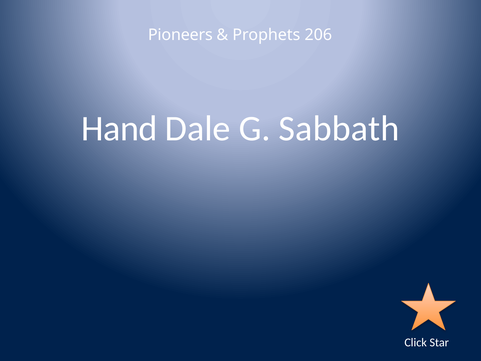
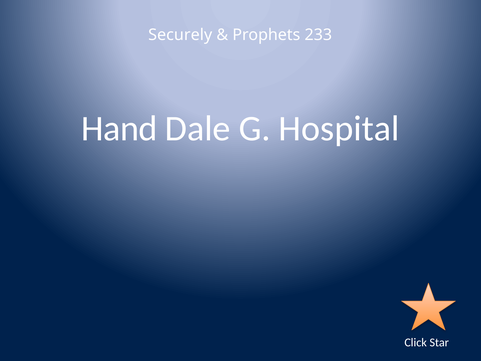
Pioneers: Pioneers -> Securely (180, 35)
206: 206 -> 233 (318, 35)
Sabbath: Sabbath -> Hospital (339, 128)
